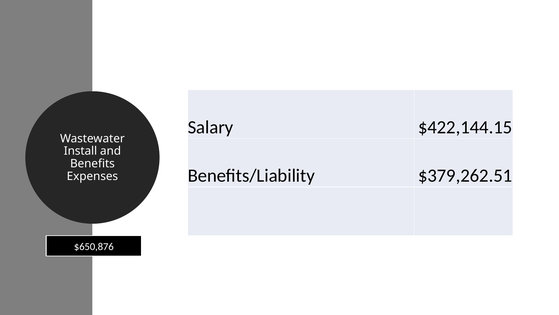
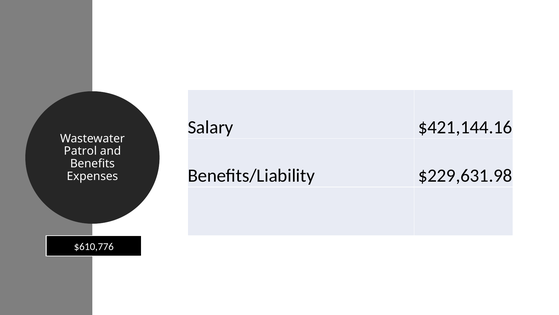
$422,144.15: $422,144.15 -> $421,144.16 (465, 127)
Install: Install -> Patrol (80, 151)
$379,262.51: $379,262.51 -> $229,631.98 (465, 175)
$650,876: $650,876 -> $610,776 (94, 246)
